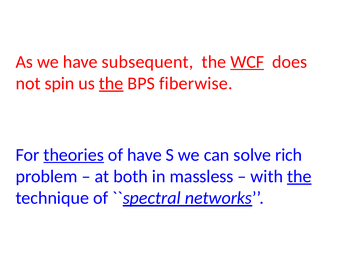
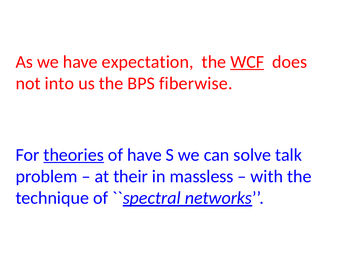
subsequent: subsequent -> expectation (148, 62)
spin: spin -> into (59, 84)
the underline: present -> none (111, 84)
rich: rich -> talk (289, 155)
both: both -> their (131, 177)
the underline: present -> none (299, 177)
